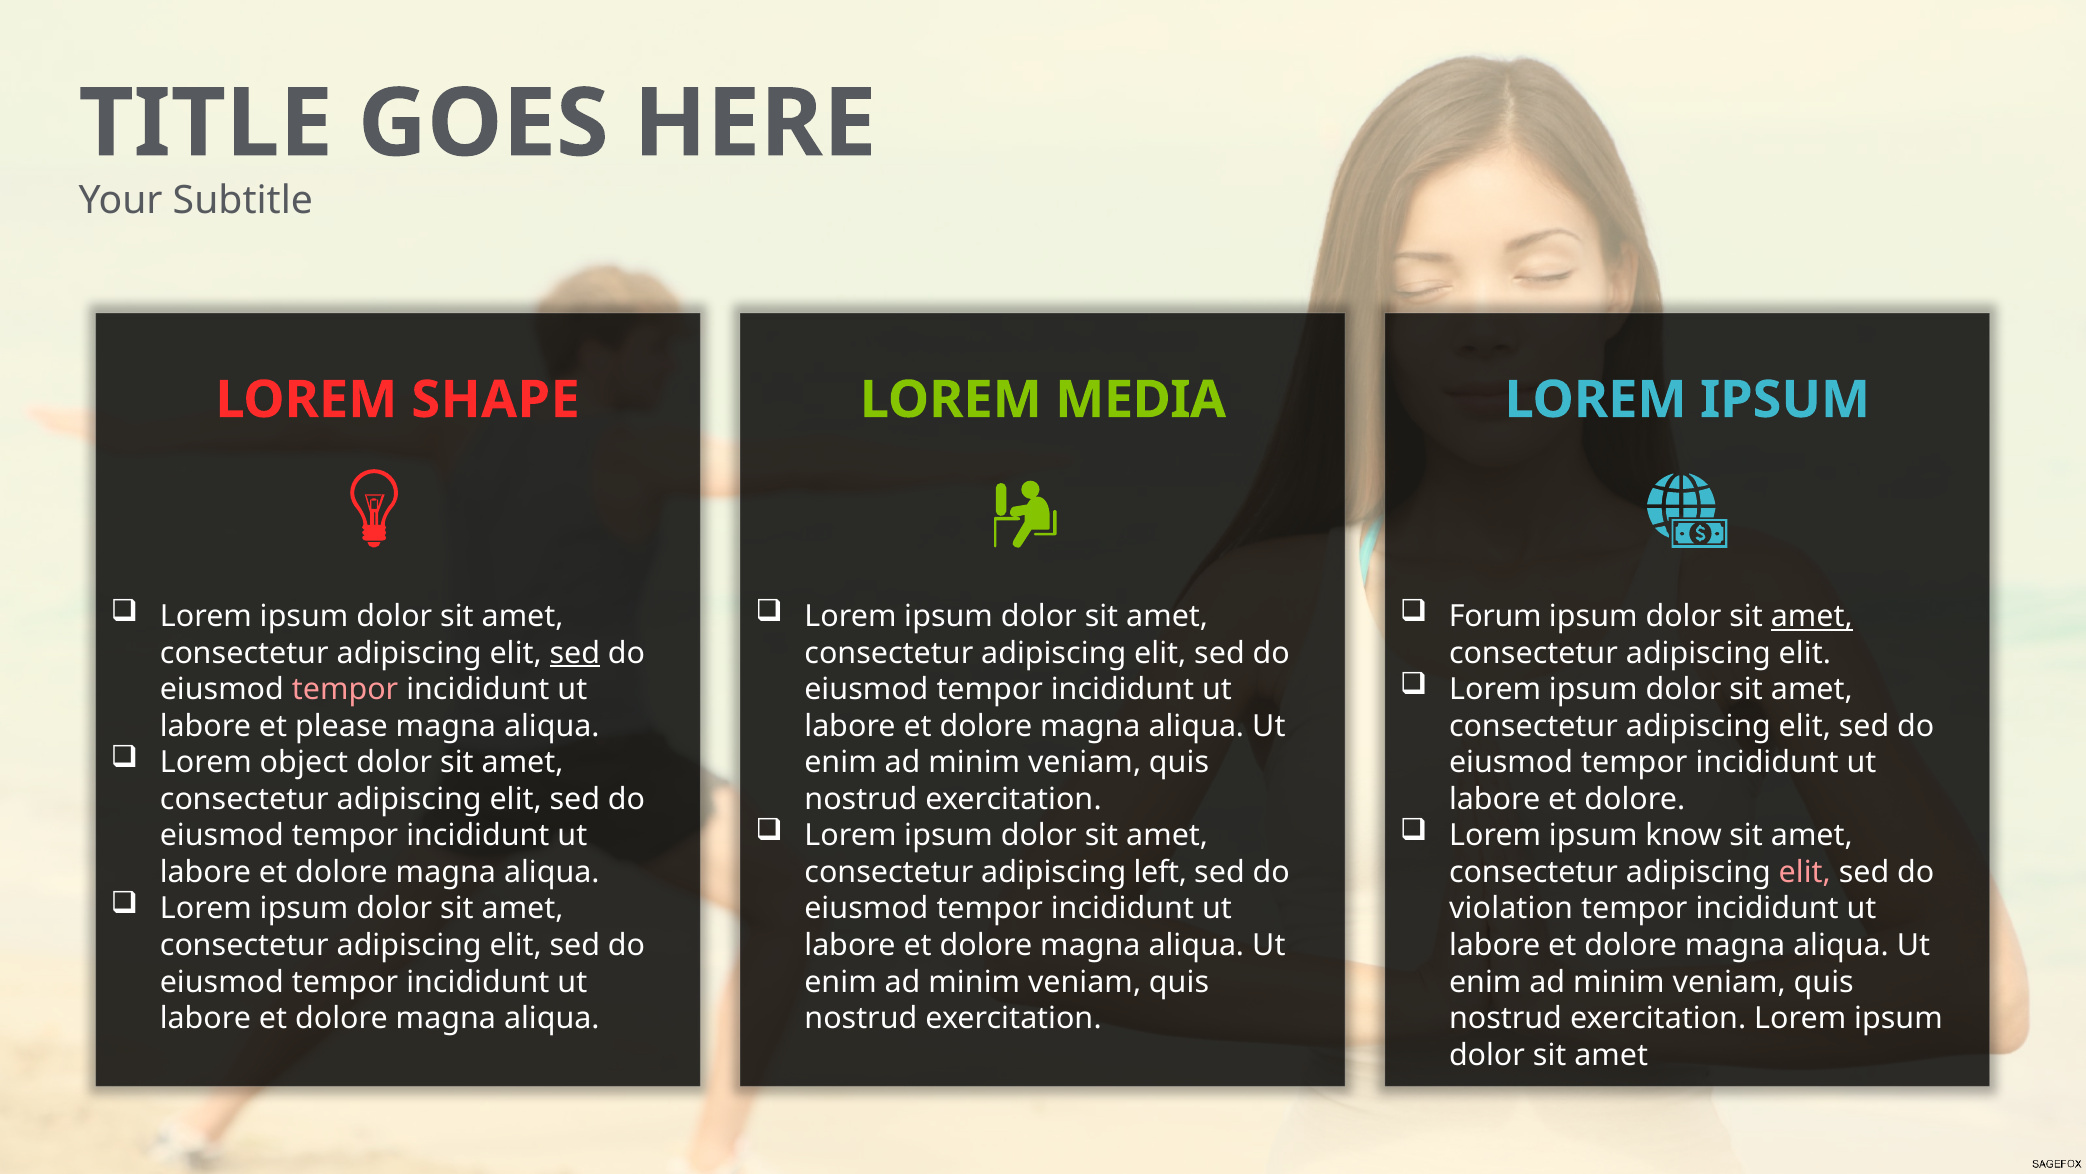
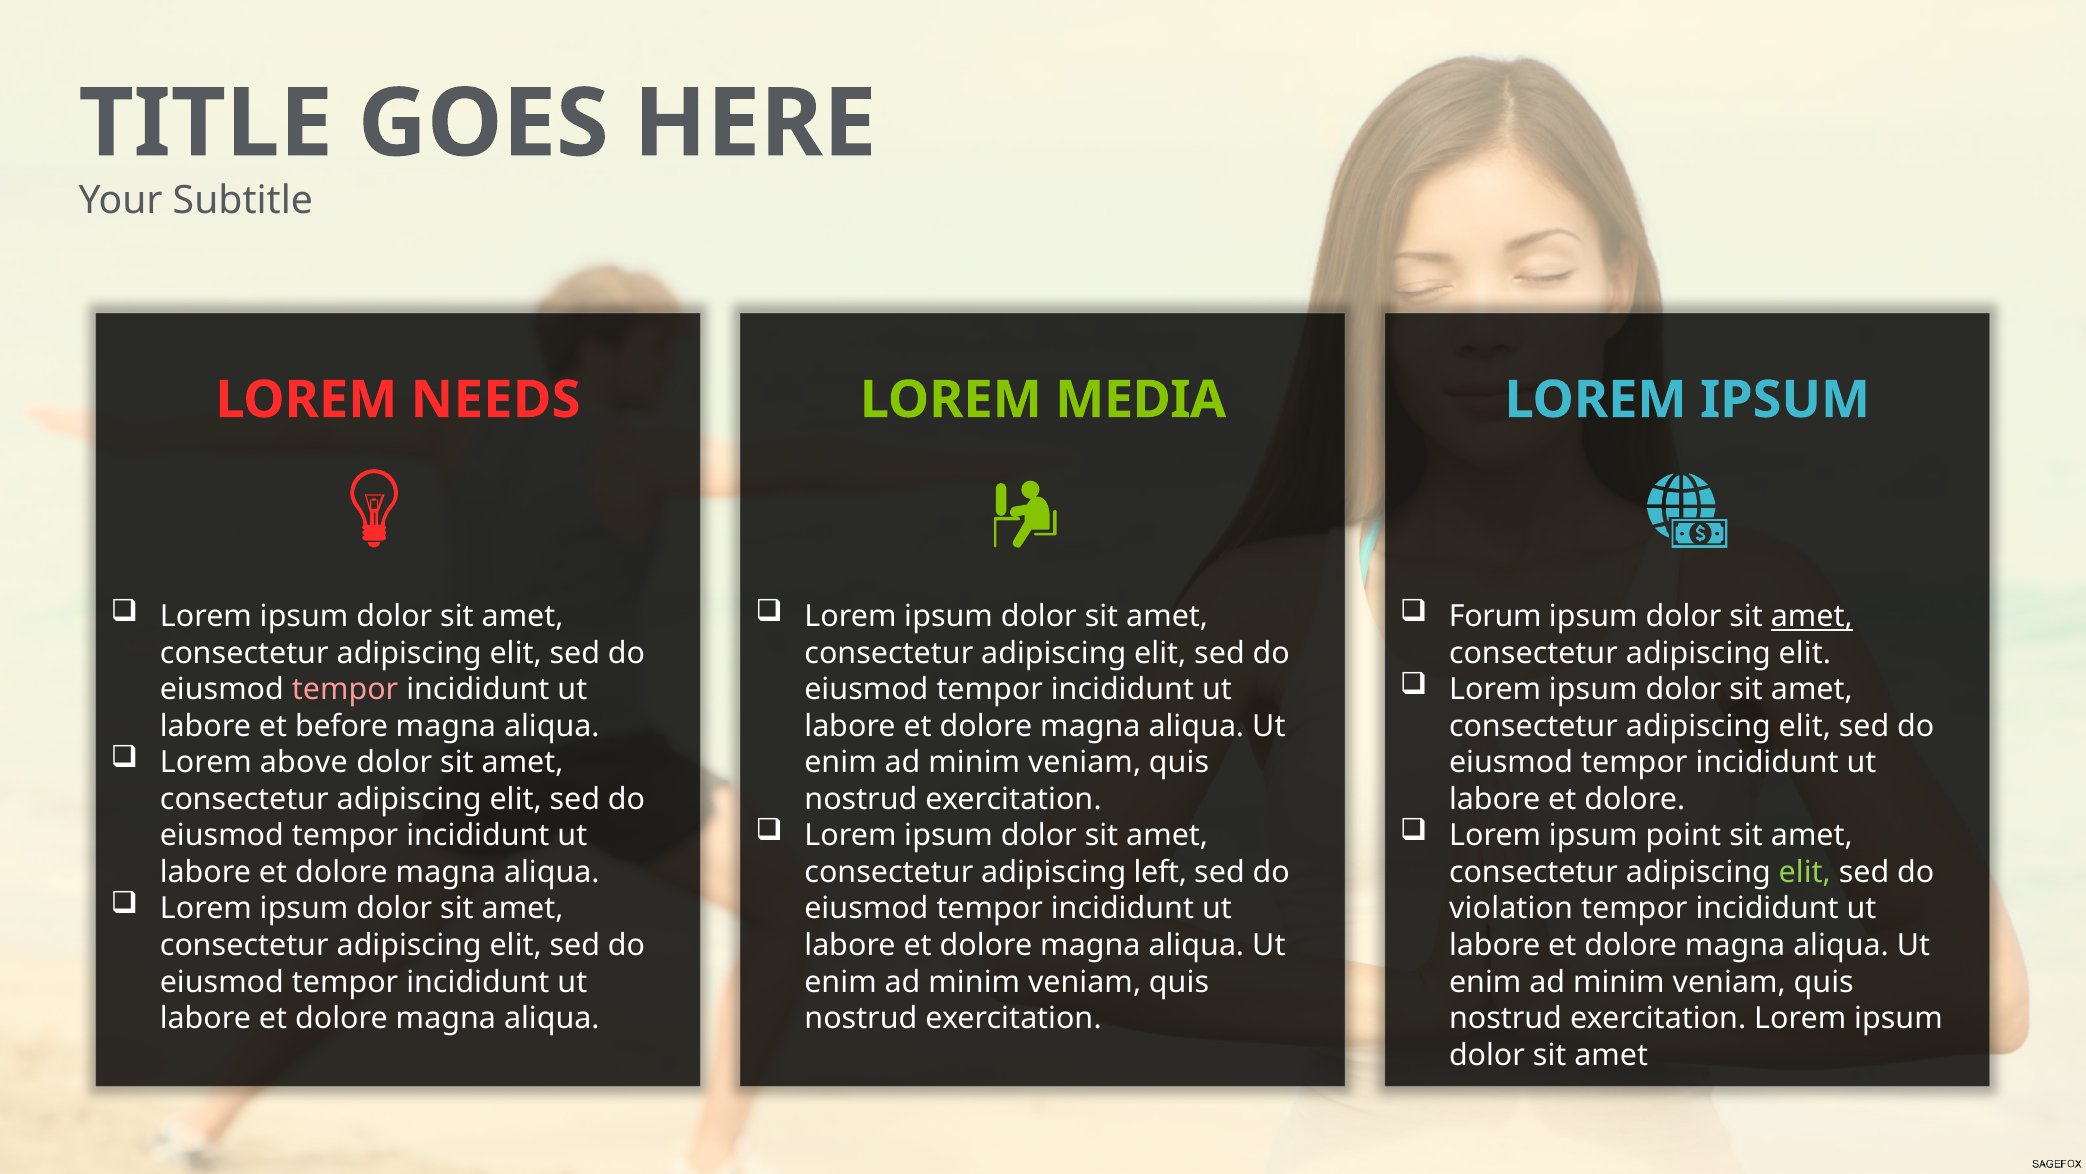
SHAPE: SHAPE -> NEEDS (496, 400)
sed underline: present -> none (575, 653)
please: please -> before (342, 726)
object: object -> above (304, 762)
know: know -> point (1683, 835)
elit colour: pink -> light green (1805, 872)
